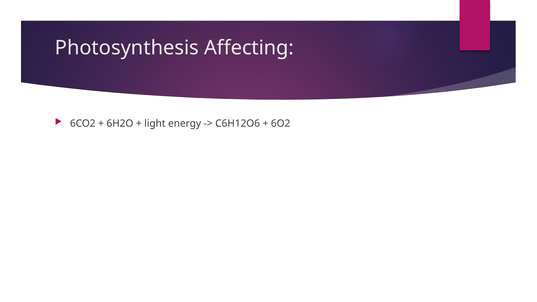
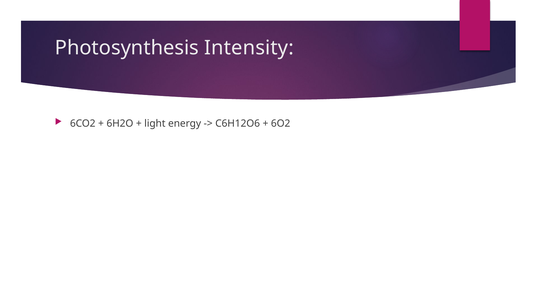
Affecting: Affecting -> Intensity (249, 48)
